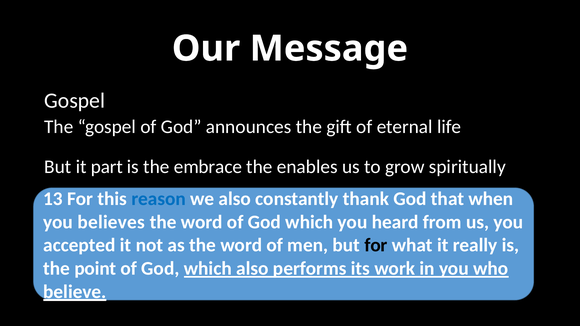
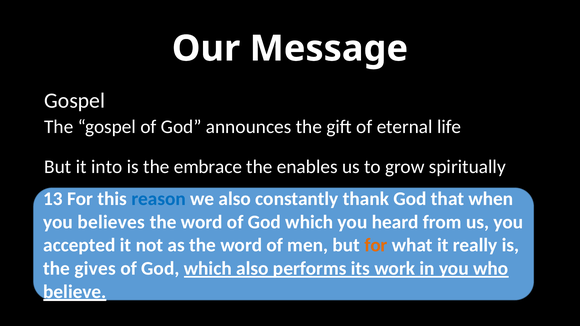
part: part -> into (107, 167)
for colour: black -> orange (376, 245)
point: point -> gives (95, 269)
